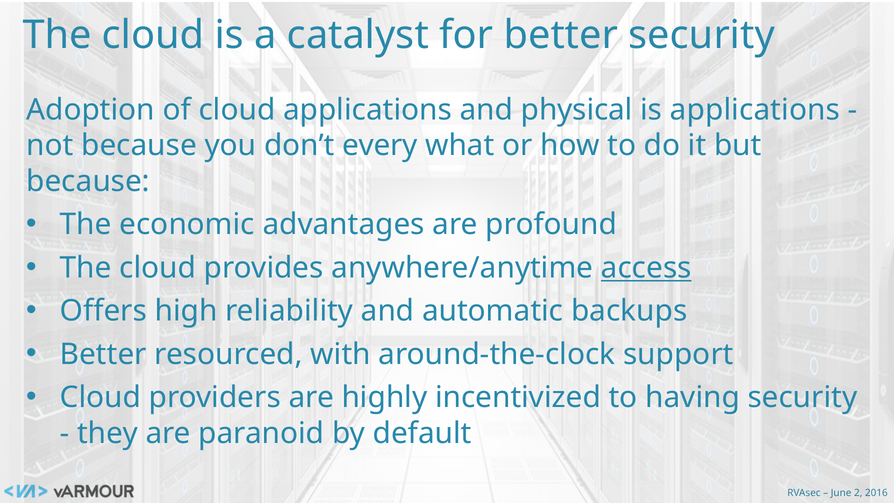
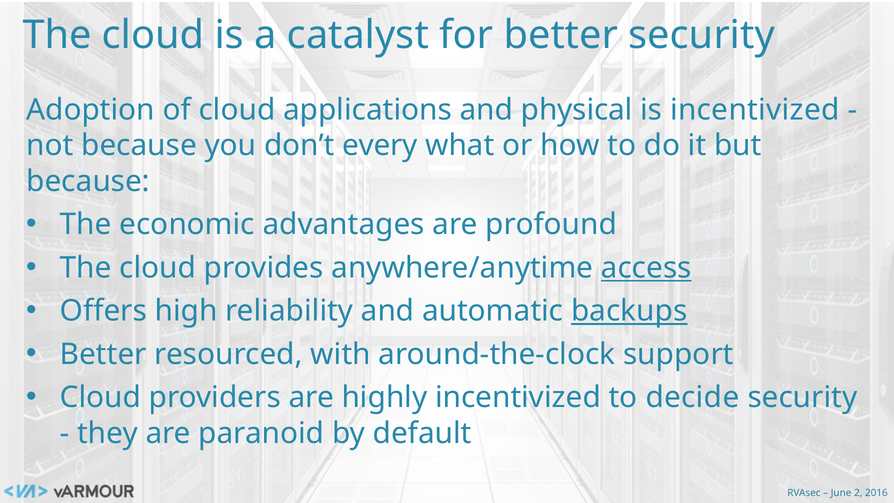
is applications: applications -> incentivized (755, 110)
backups underline: none -> present (629, 311)
having: having -> decide (692, 397)
